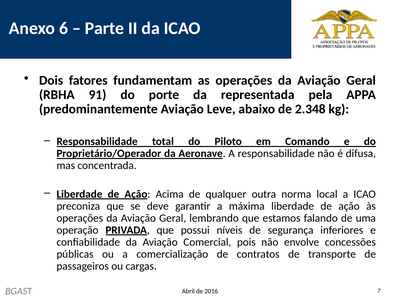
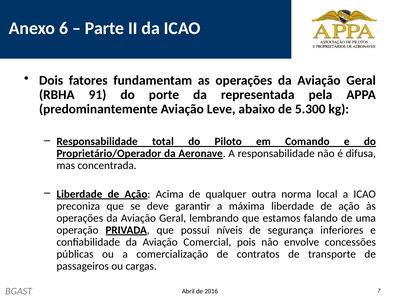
2.348: 2.348 -> 5.300 (310, 109)
